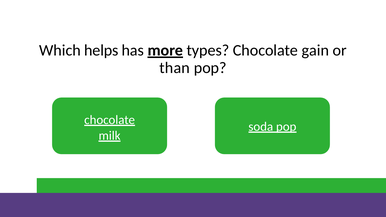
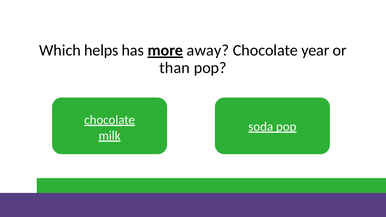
types: types -> away (208, 50)
gain: gain -> year (315, 50)
